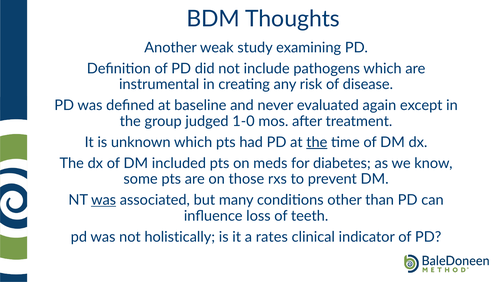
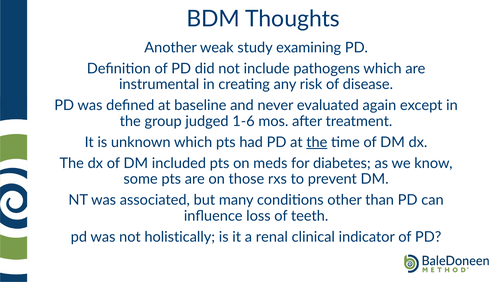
1-0: 1-0 -> 1-6 (243, 121)
was underline: present -> none (104, 200)
rates: rates -> renal (272, 237)
